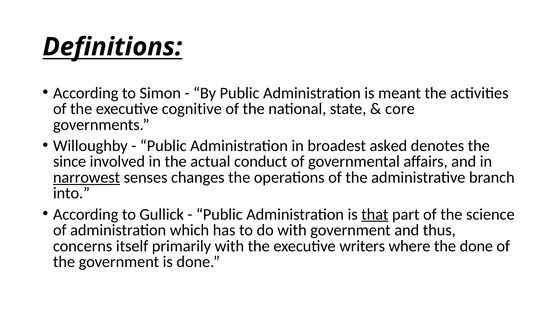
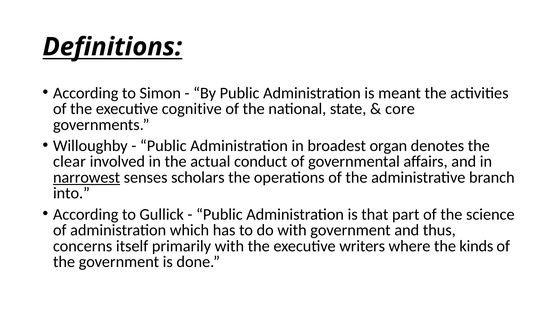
asked: asked -> organ (388, 146)
since: since -> clear (69, 161)
changes: changes -> scholars (198, 177)
that underline: present -> none (375, 214)
the done: done -> kinds (476, 246)
